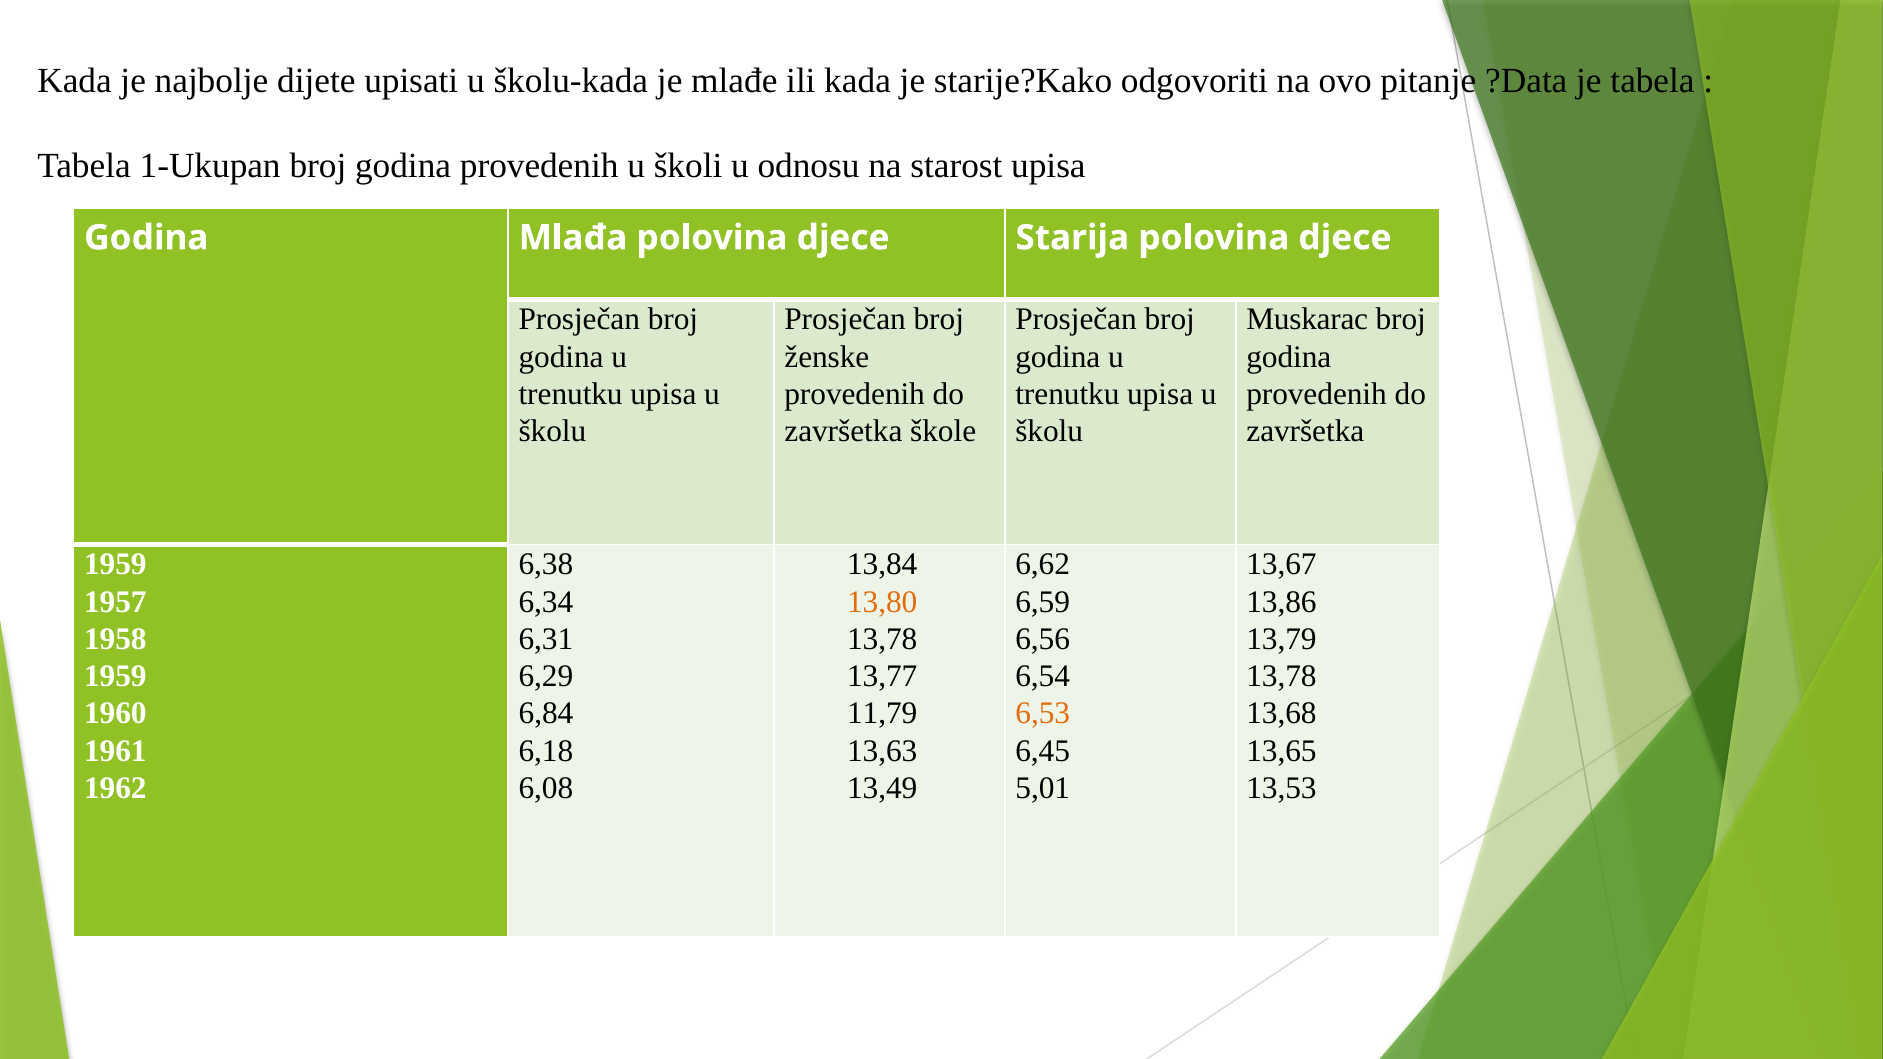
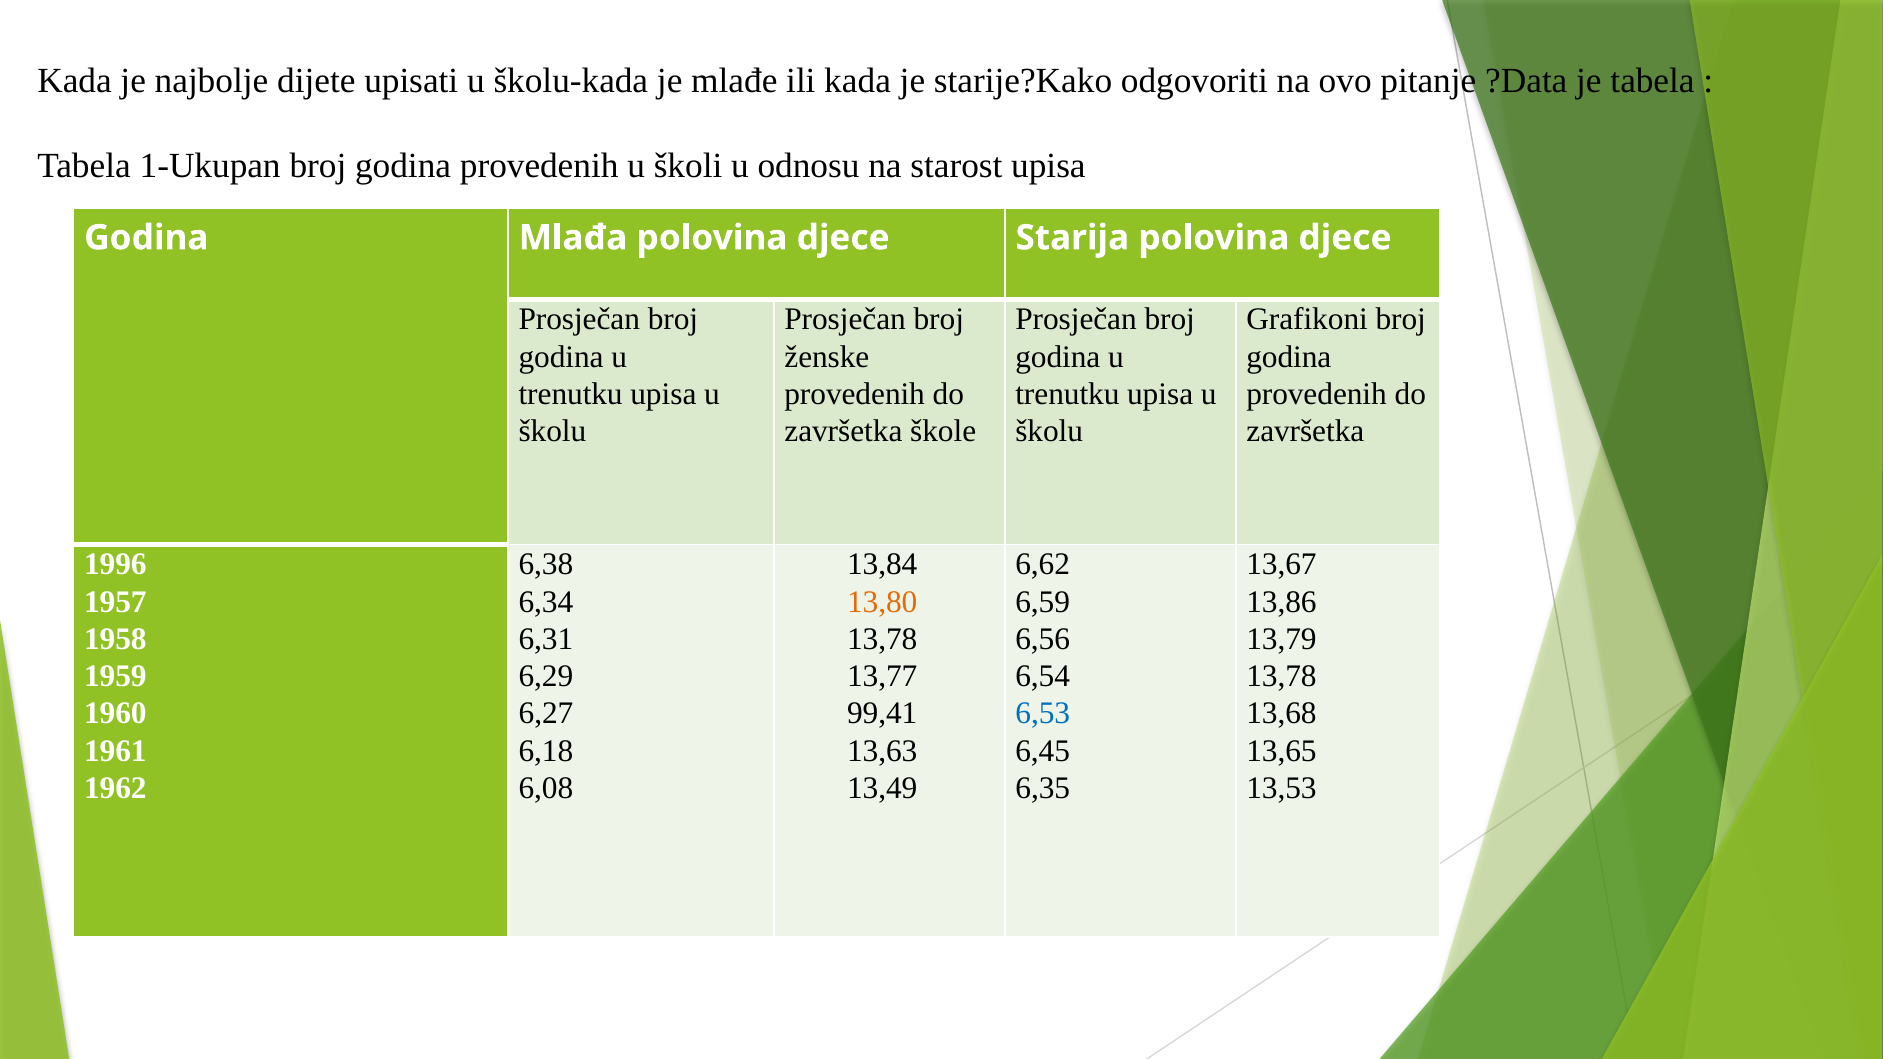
Muskarac: Muskarac -> Grafikoni (1307, 319)
1959: 1959 -> 1996 (115, 565)
6,84: 6,84 -> 6,27 (546, 714)
11,79: 11,79 -> 99,41 (882, 714)
6,53 colour: orange -> blue (1043, 714)
5,01: 5,01 -> 6,35 (1043, 788)
